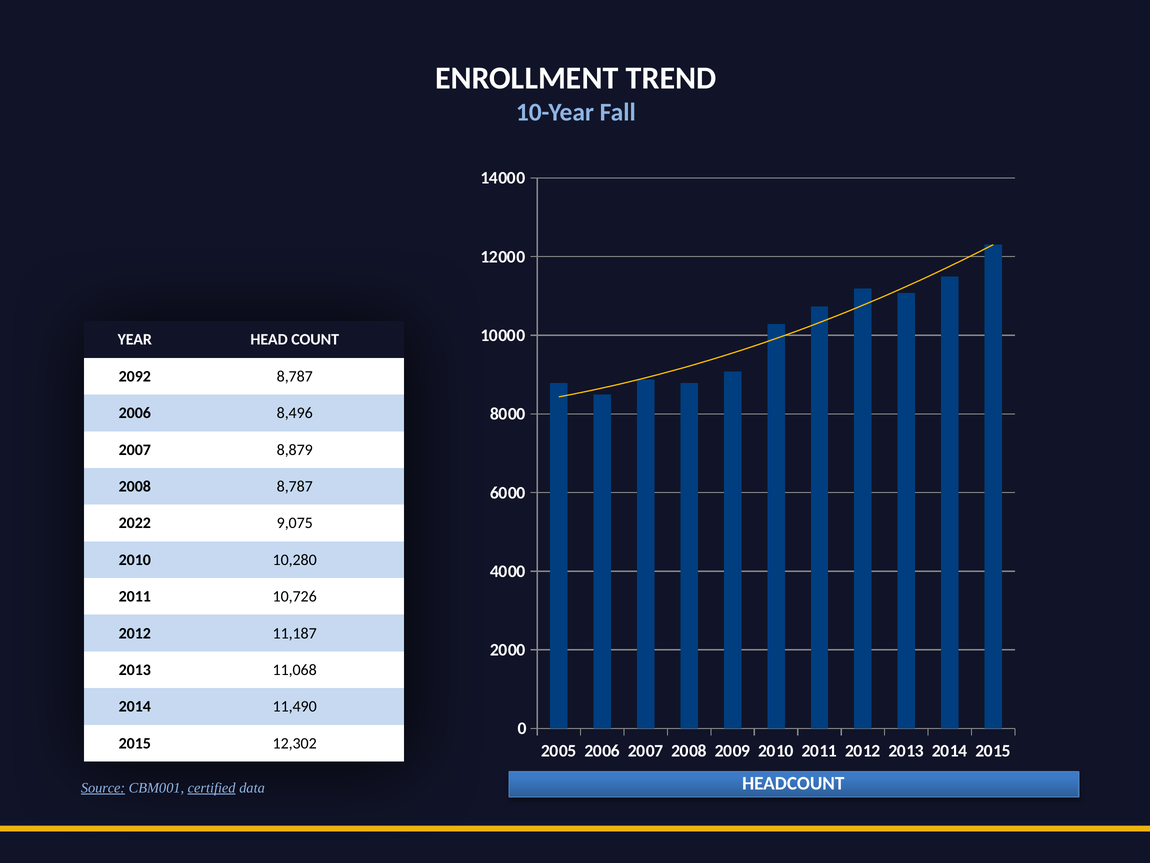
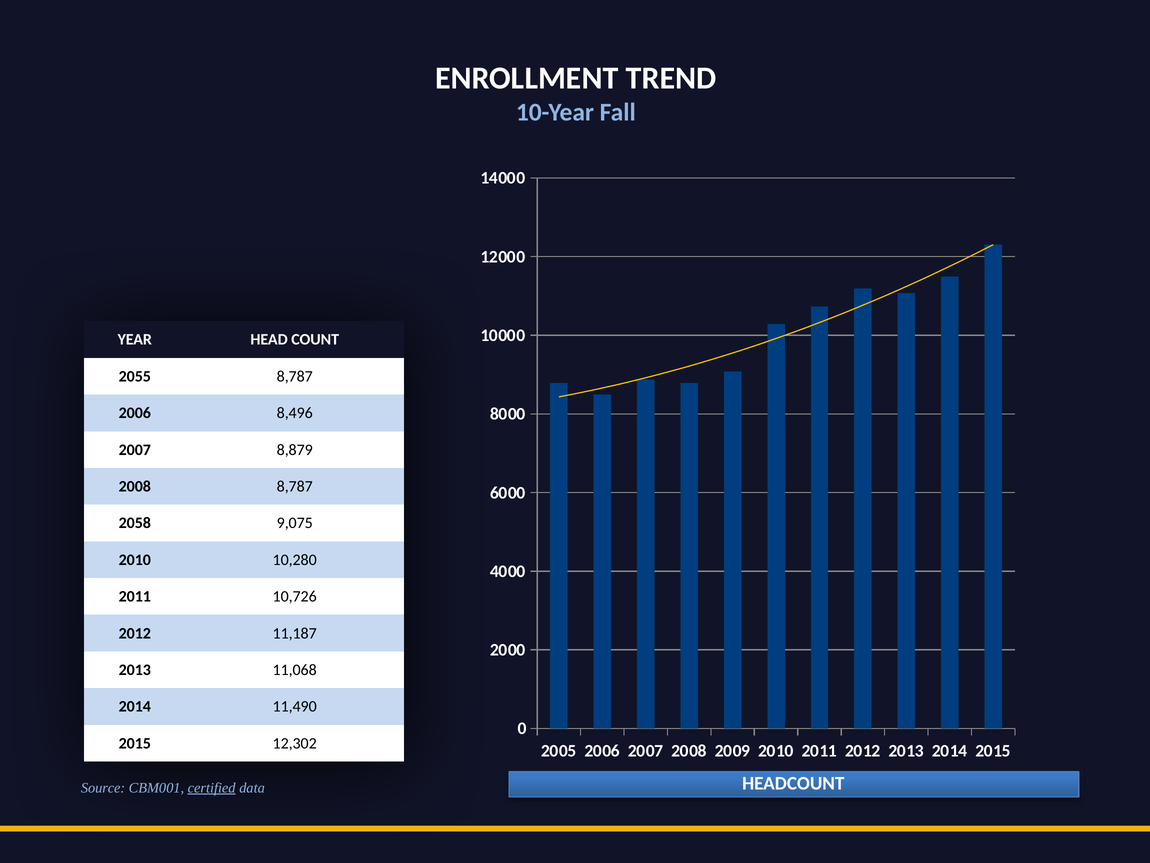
2092: 2092 -> 2055 (135, 376)
2022: 2022 -> 2058 (135, 523)
Source underline: present -> none (103, 787)
